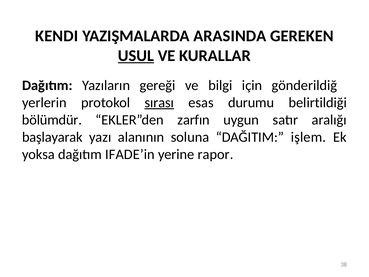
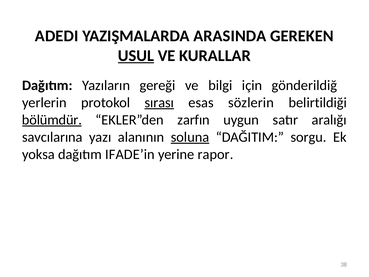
KENDI: KENDI -> ADEDI (57, 36)
durumu: durumu -> sözlerin (251, 102)
bölümdür underline: none -> present (52, 120)
başlayarak: başlayarak -> savcılarına (52, 137)
soluna underline: none -> present (190, 137)
işlem: işlem -> sorgu (309, 137)
